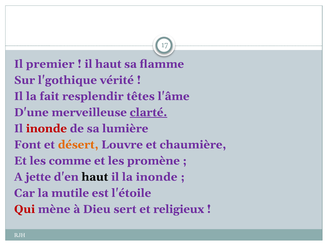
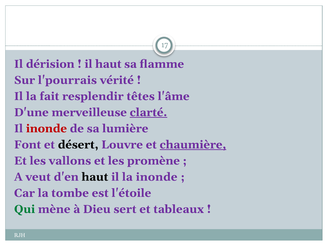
premier: premier -> dérision (50, 64)
l'gothique: l'gothique -> l'pourrais (67, 80)
désert colour: orange -> black (78, 145)
chaumière underline: none -> present (193, 145)
comme: comme -> vallons (70, 161)
jette: jette -> veut (38, 177)
mutile: mutile -> tombe (70, 193)
Qui colour: red -> green (25, 209)
religieux: religieux -> tableaux (179, 209)
